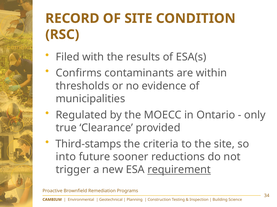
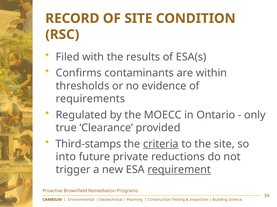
municipalities: municipalities -> requirements (90, 99)
criteria underline: none -> present (161, 144)
sooner: sooner -> private (131, 157)
